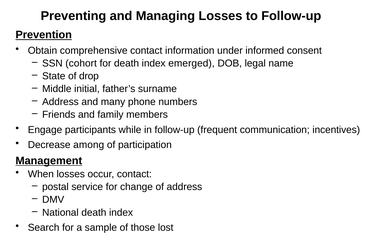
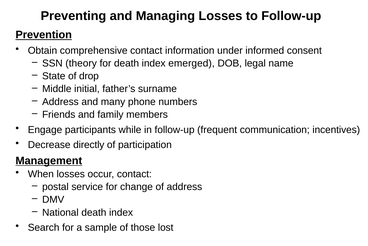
cohort: cohort -> theory (81, 63)
among: among -> directly (89, 144)
